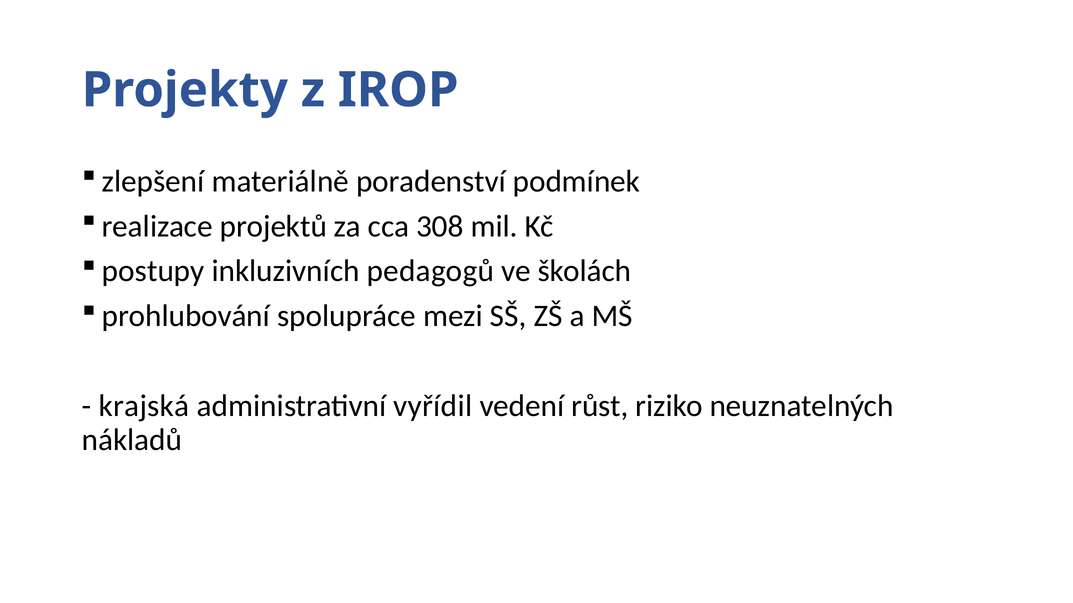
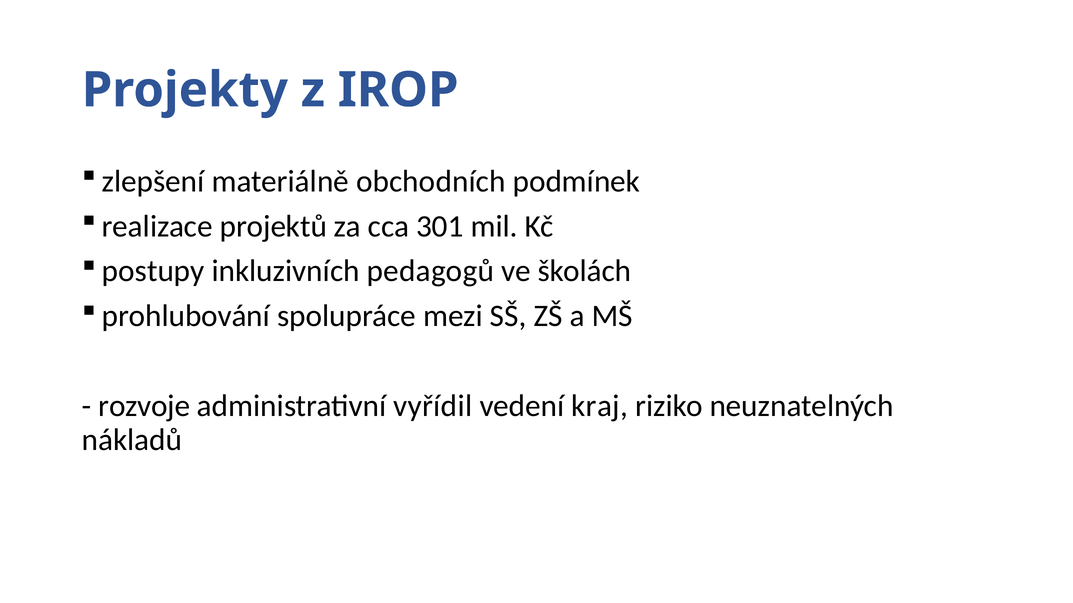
poradenství: poradenství -> obchodních (431, 181)
308: 308 -> 301 (440, 226)
krajská: krajská -> rozvoje (144, 406)
růst: růst -> kraj (600, 406)
